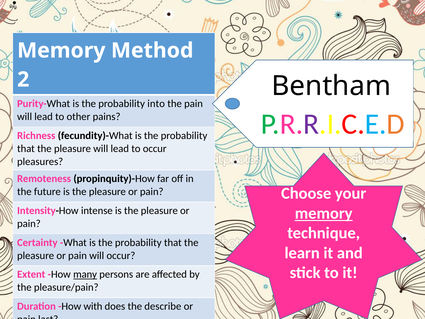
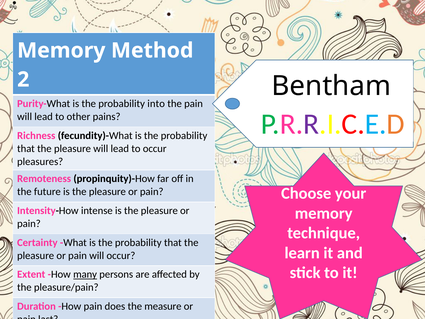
memory underline: present -> none (324, 213)
How with: with -> pain (93, 306)
describe: describe -> measure (163, 306)
